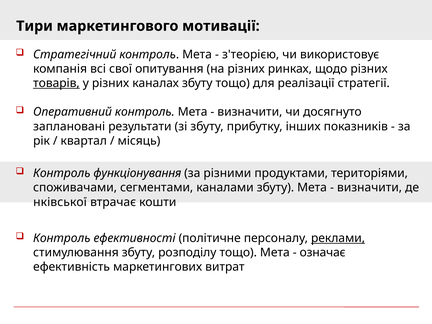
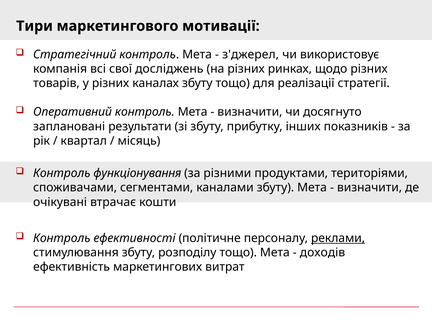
з'теорією: з'теорією -> з'джерел (251, 54)
опитування: опитування -> досліджень (169, 69)
товарів underline: present -> none (56, 83)
нківської: нківської -> очікувані (60, 202)
означає: означає -> доходів (322, 252)
